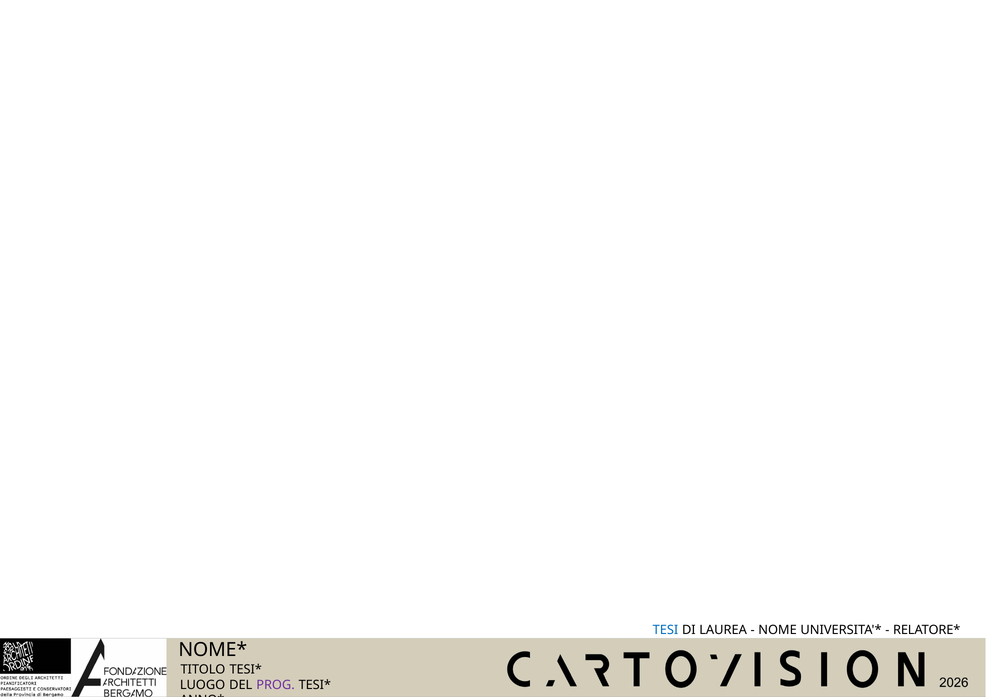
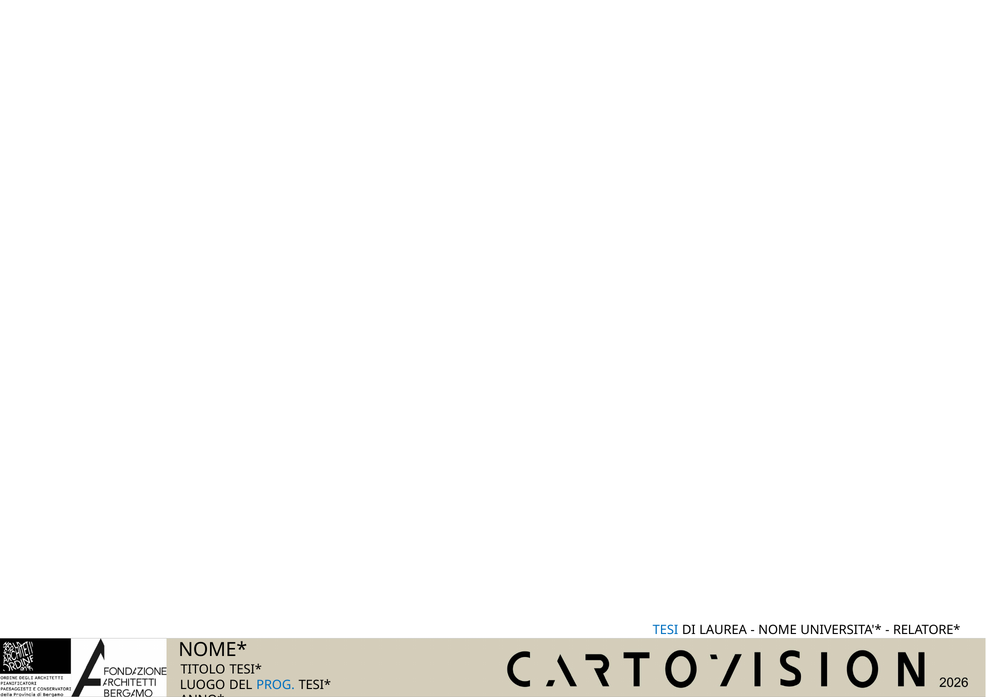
PROG colour: purple -> blue (276, 685)
